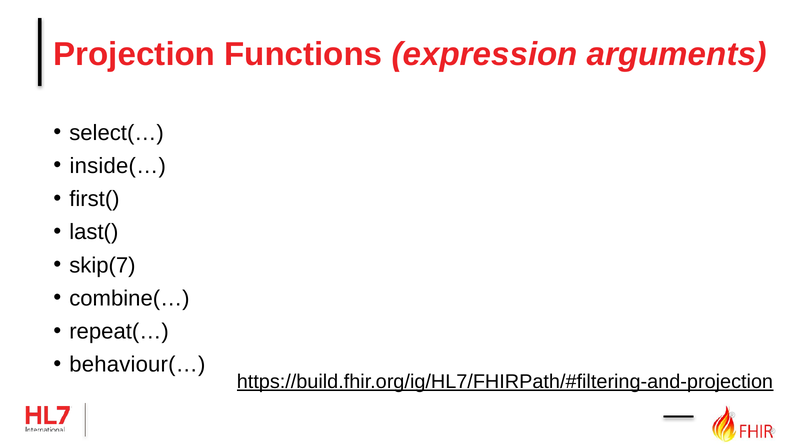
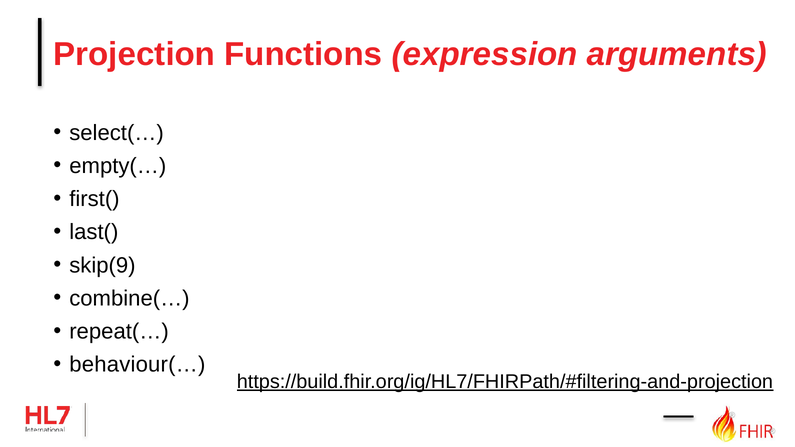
inside(…: inside(… -> empty(… (118, 166)
skip(7: skip(7 -> skip(9 (102, 265)
